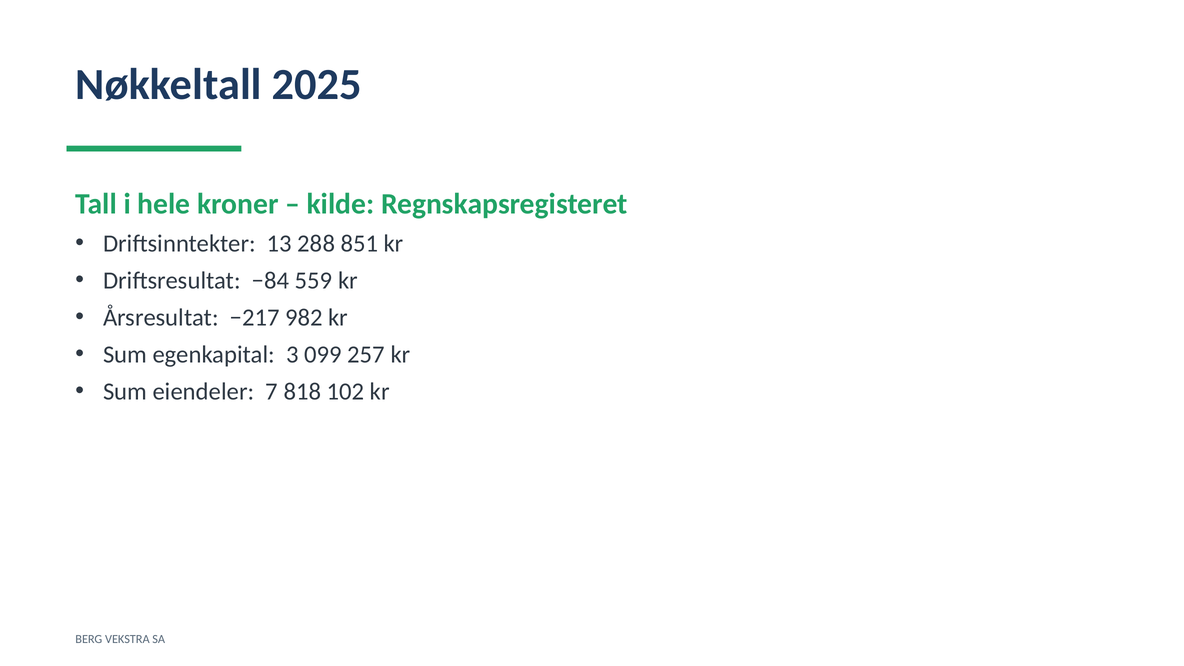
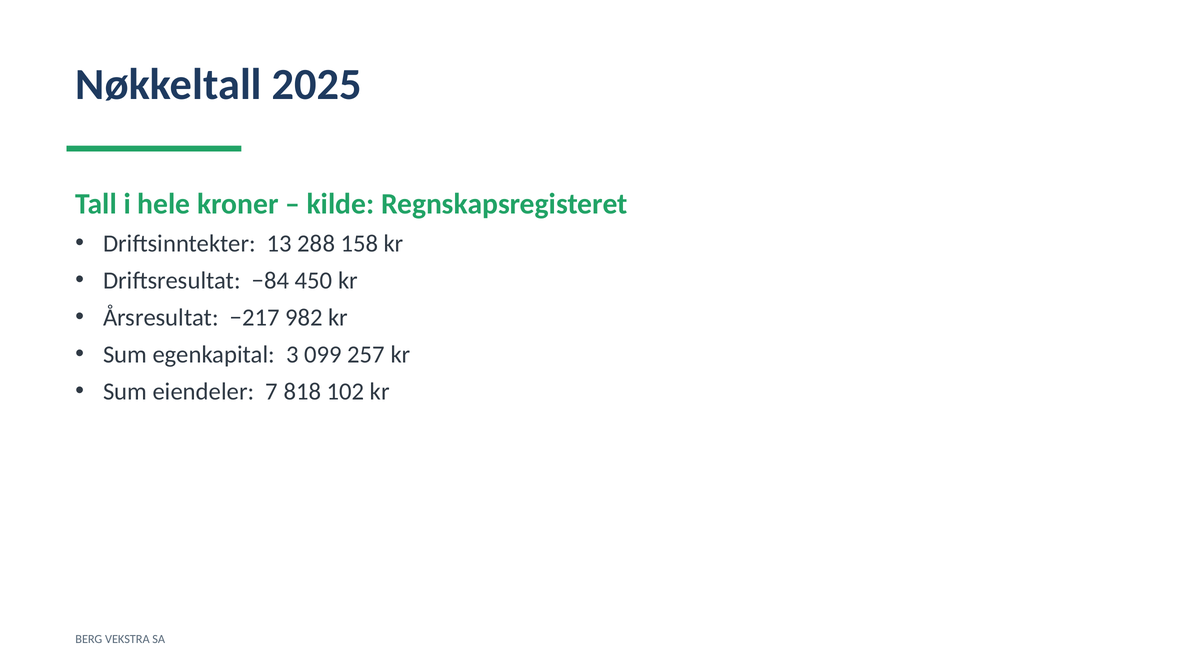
851: 851 -> 158 (359, 243)
559: 559 -> 450 (314, 280)
